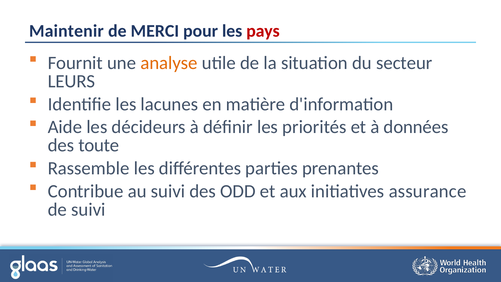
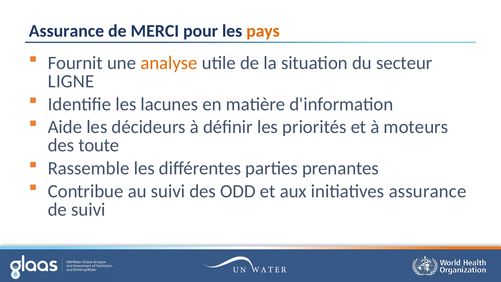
Maintenir: Maintenir -> Assurance (66, 31)
pays colour: red -> orange (263, 31)
LEURS: LEURS -> LIGNE (71, 81)
données: données -> moteurs (416, 127)
